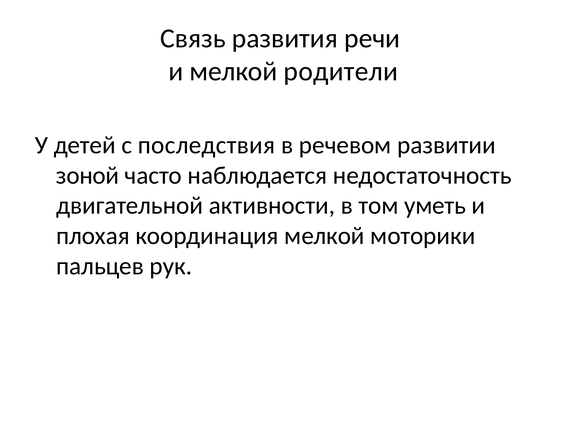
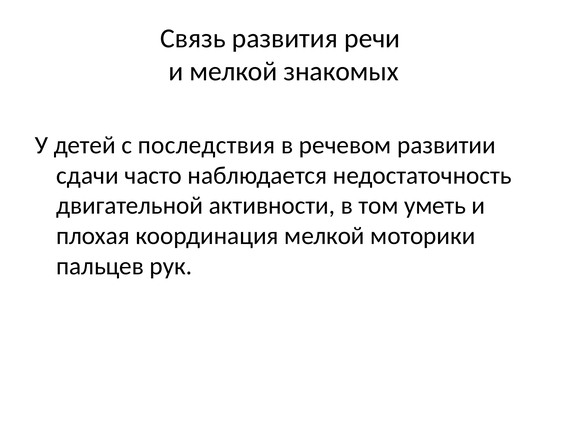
родители: родители -> знакомых (341, 71)
зоной: зоной -> сдачи (87, 176)
